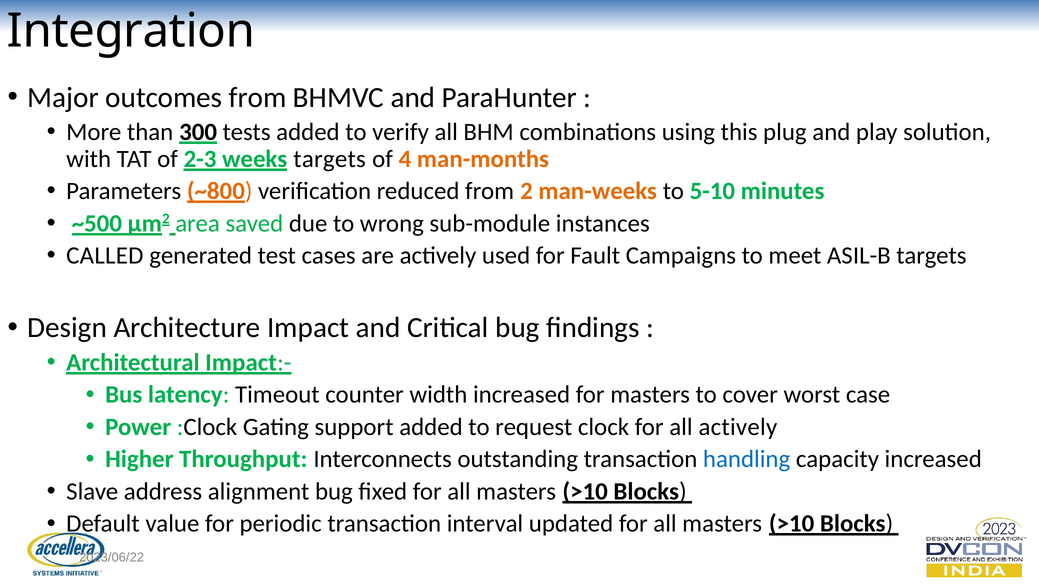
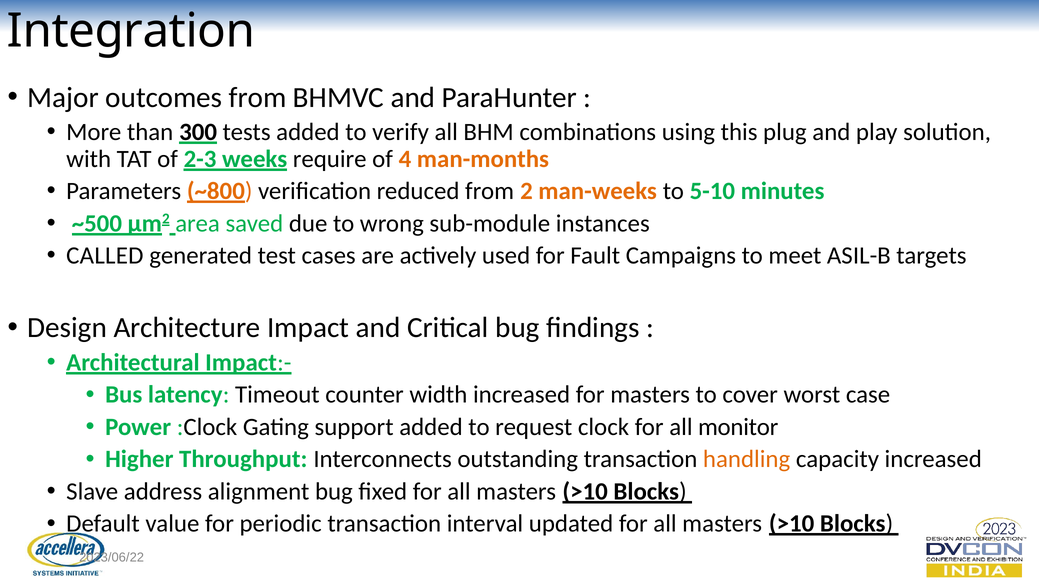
weeks targets: targets -> require (330, 159)
all actively: actively -> monitor (738, 427)
handling colour: blue -> orange (747, 460)
